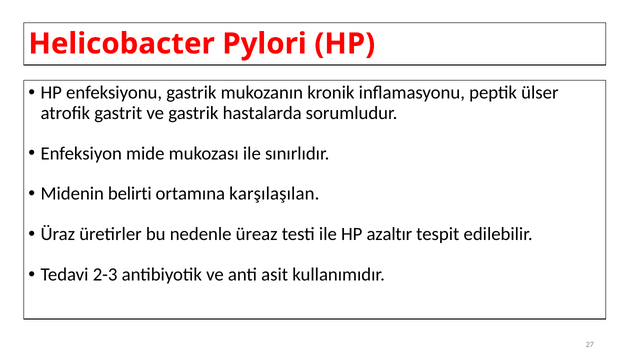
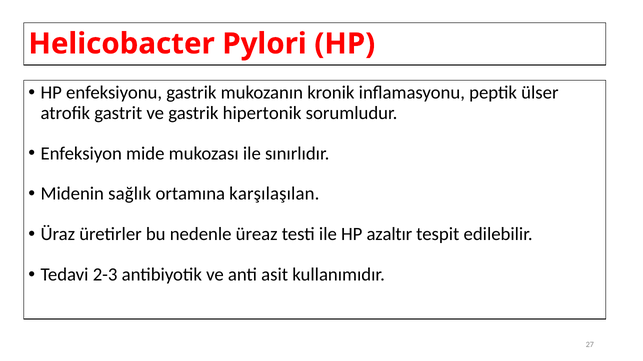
hastalarda: hastalarda -> hipertonik (262, 113)
belirti: belirti -> sağlık (130, 194)
